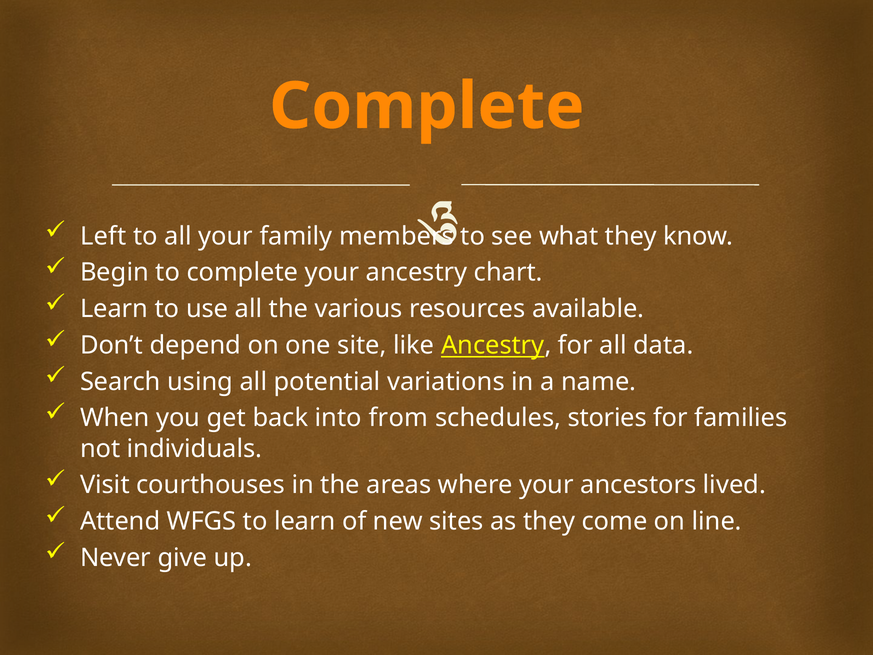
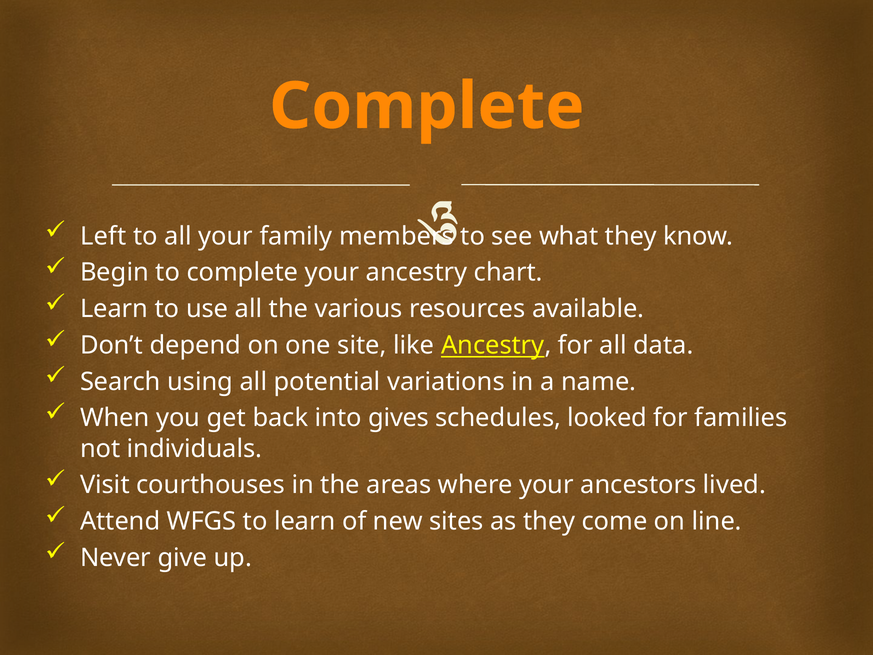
from: from -> gives (399, 418)
stories: stories -> looked (607, 418)
